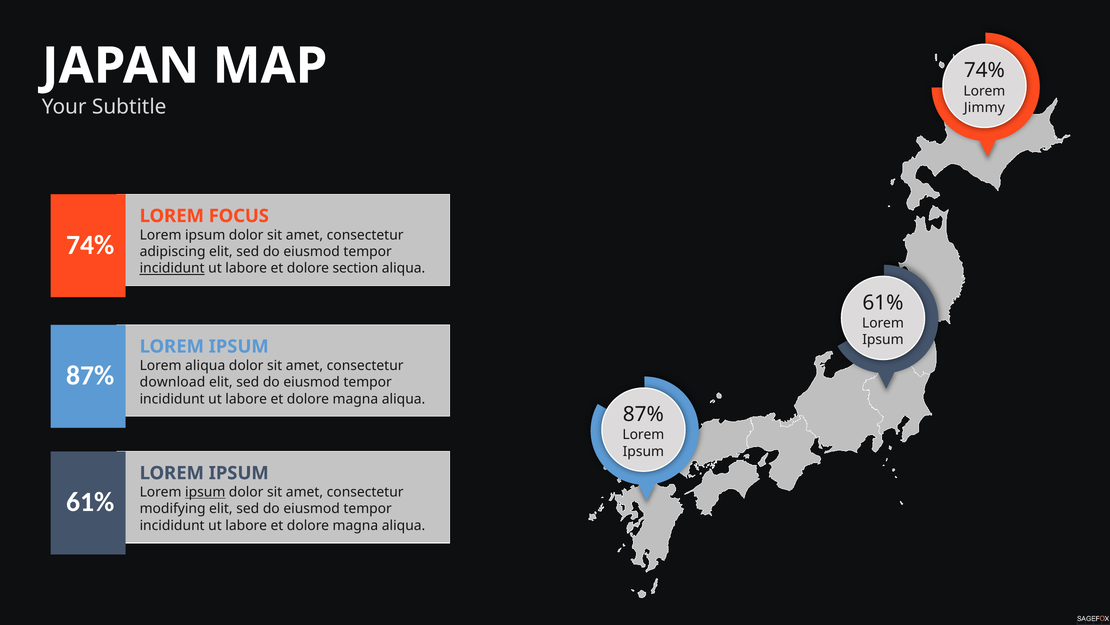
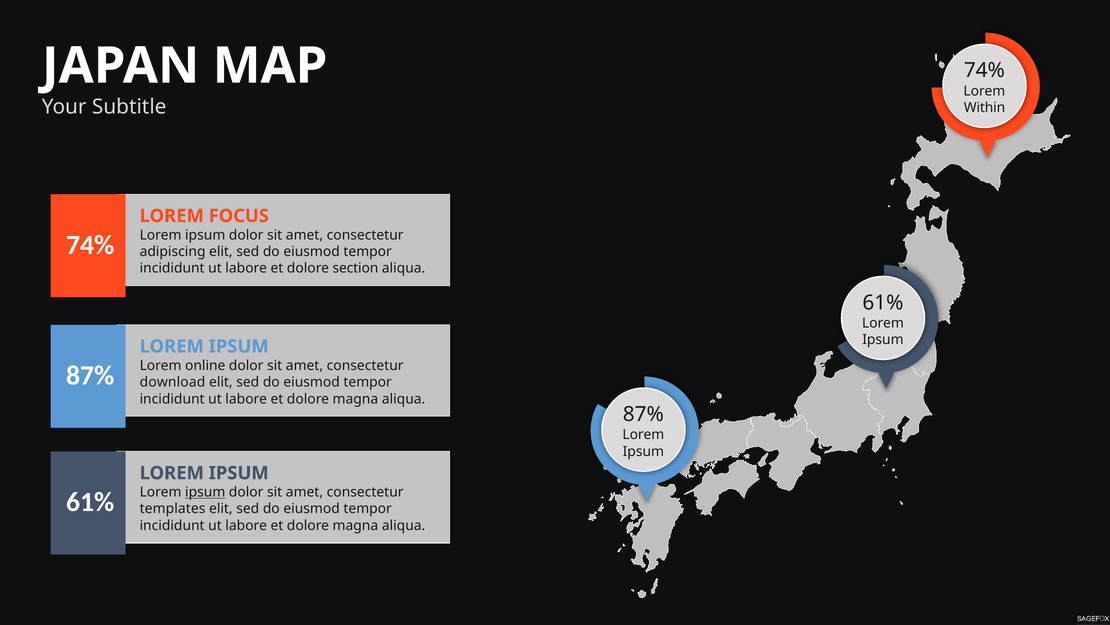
Jimmy: Jimmy -> Within (985, 108)
incididunt underline: present -> none (172, 268)
Lorem aliqua: aliqua -> online (205, 365)
modifying: modifying -> templates (173, 508)
